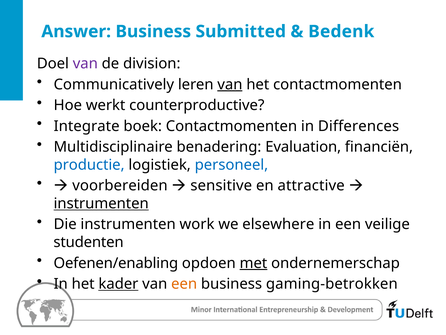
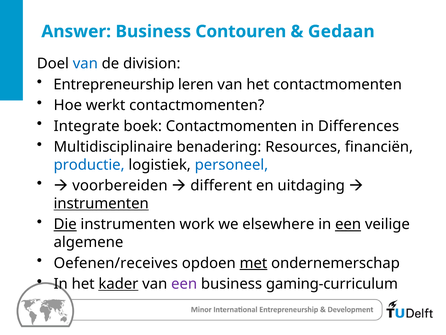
Submitted: Submitted -> Contouren (241, 31)
Bedenk: Bedenk -> Gedaan (341, 31)
van colour: purple -> blue (85, 64)
Communicatively: Communicatively -> Entrepreneurship (114, 84)
van underline: present -> none (230, 84)
werkt counterproductive: counterproductive -> contactmomenten (197, 105)
Evaluation: Evaluation -> Resources (303, 147)
sensitive: sensitive -> different (221, 185)
attractive: attractive -> uitdaging (311, 185)
Die underline: none -> present (65, 224)
een underline: none -> present (348, 224)
studenten: studenten -> algemene (88, 242)
Oefenen/enabling: Oefenen/enabling -> Oefenen/receives (116, 263)
een colour: orange -> purple (184, 284)
gaming-betrokken: gaming-betrokken -> gaming-curriculum (332, 284)
